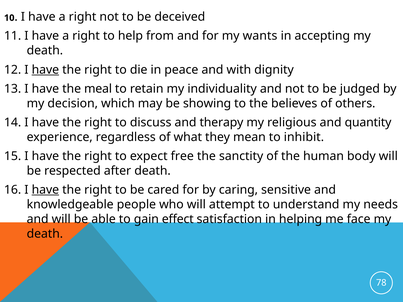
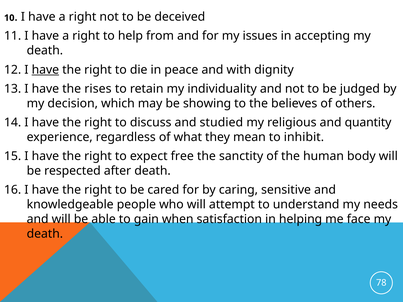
wants: wants -> issues (260, 36)
meal: meal -> rises (98, 89)
therapy: therapy -> studied (221, 123)
have underline: present -> none (45, 190)
effect: effect -> when (178, 219)
